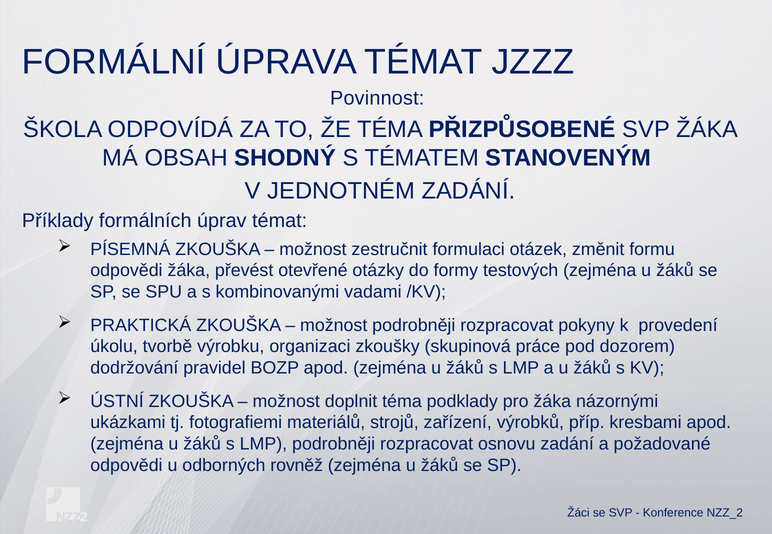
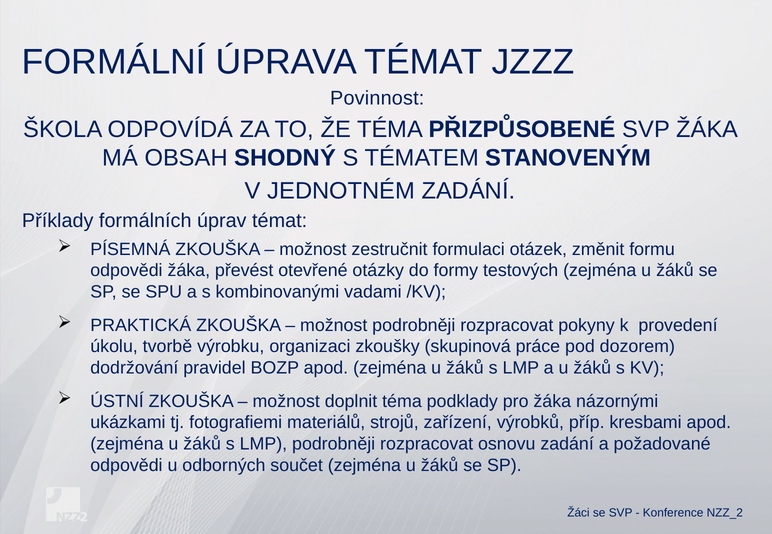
rovněž: rovněž -> součet (297, 466)
